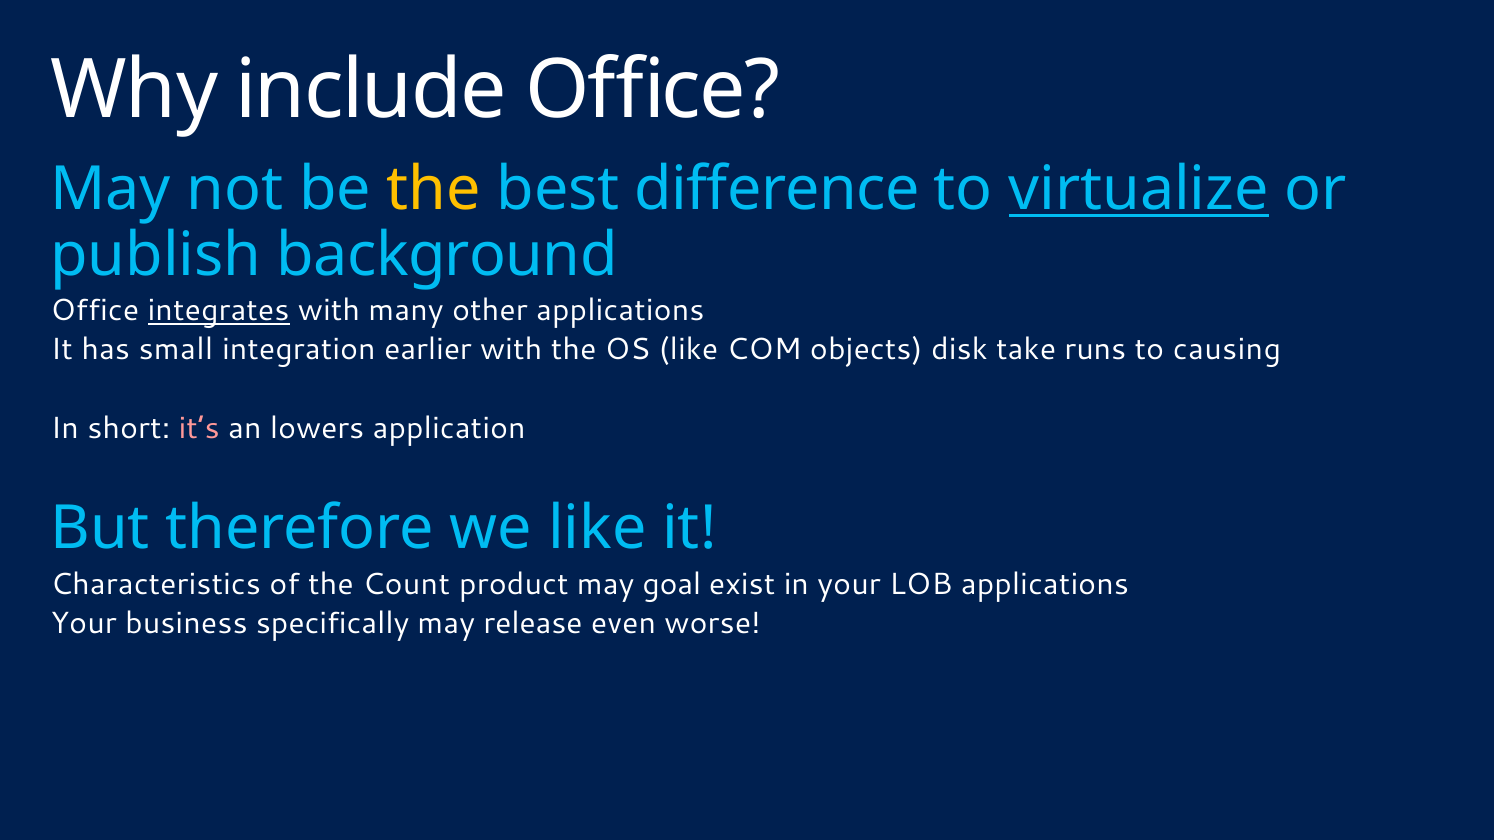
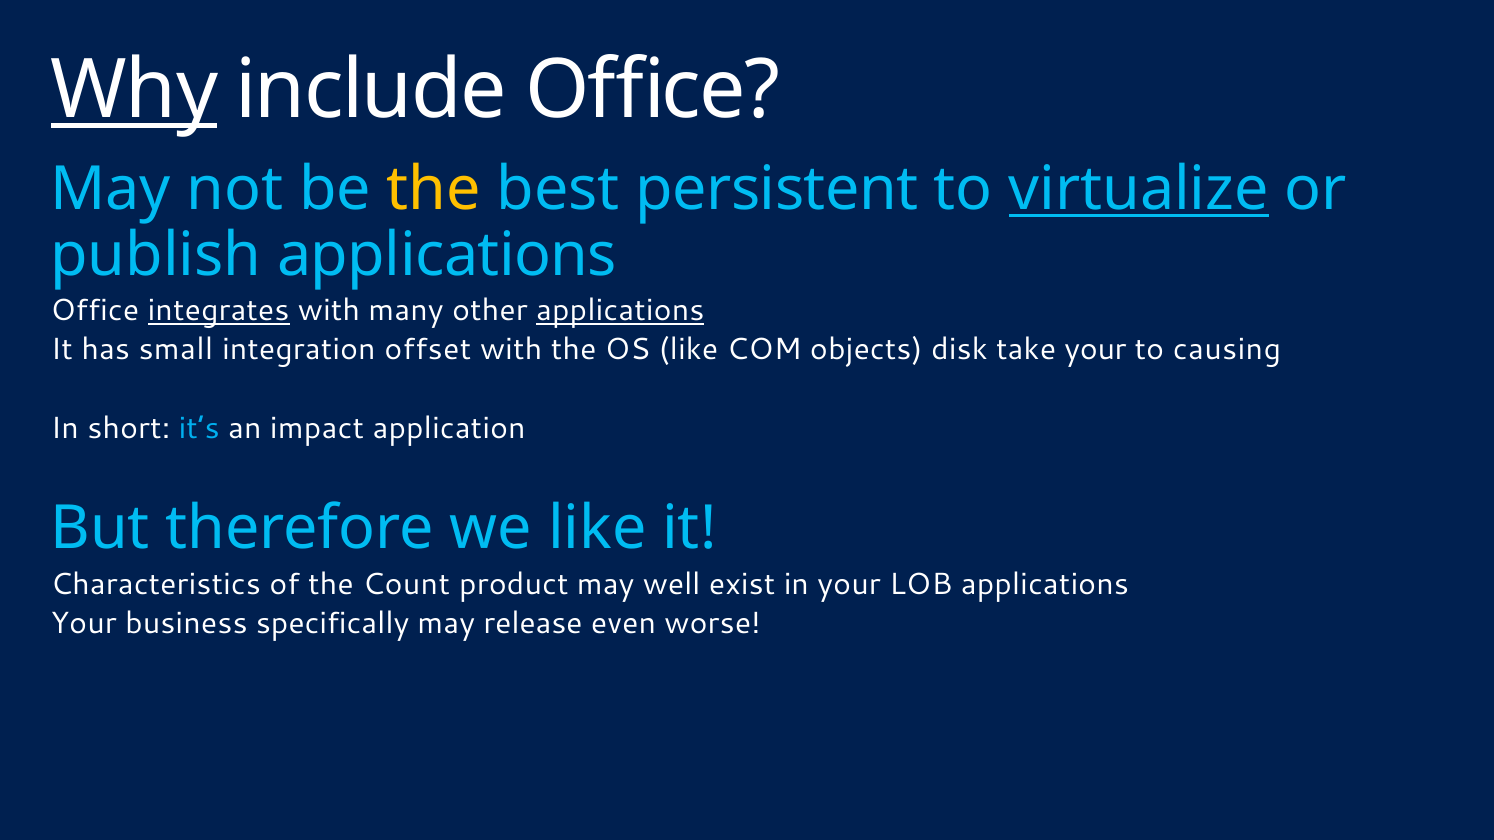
Why underline: none -> present (134, 90)
difference: difference -> persistent (777, 189)
publish background: background -> applications (447, 255)
applications underline: none -> present (620, 311)
earlier: earlier -> offset (428, 350)
take runs: runs -> your (1095, 350)
it’s colour: pink -> light blue (199, 428)
lowers: lowers -> impact (317, 428)
goal: goal -> well (672, 584)
